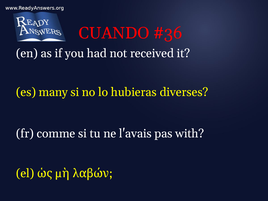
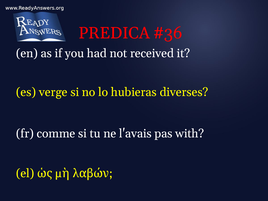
CUANDO: CUANDO -> PREDICA (114, 33)
many: many -> verge (53, 92)
